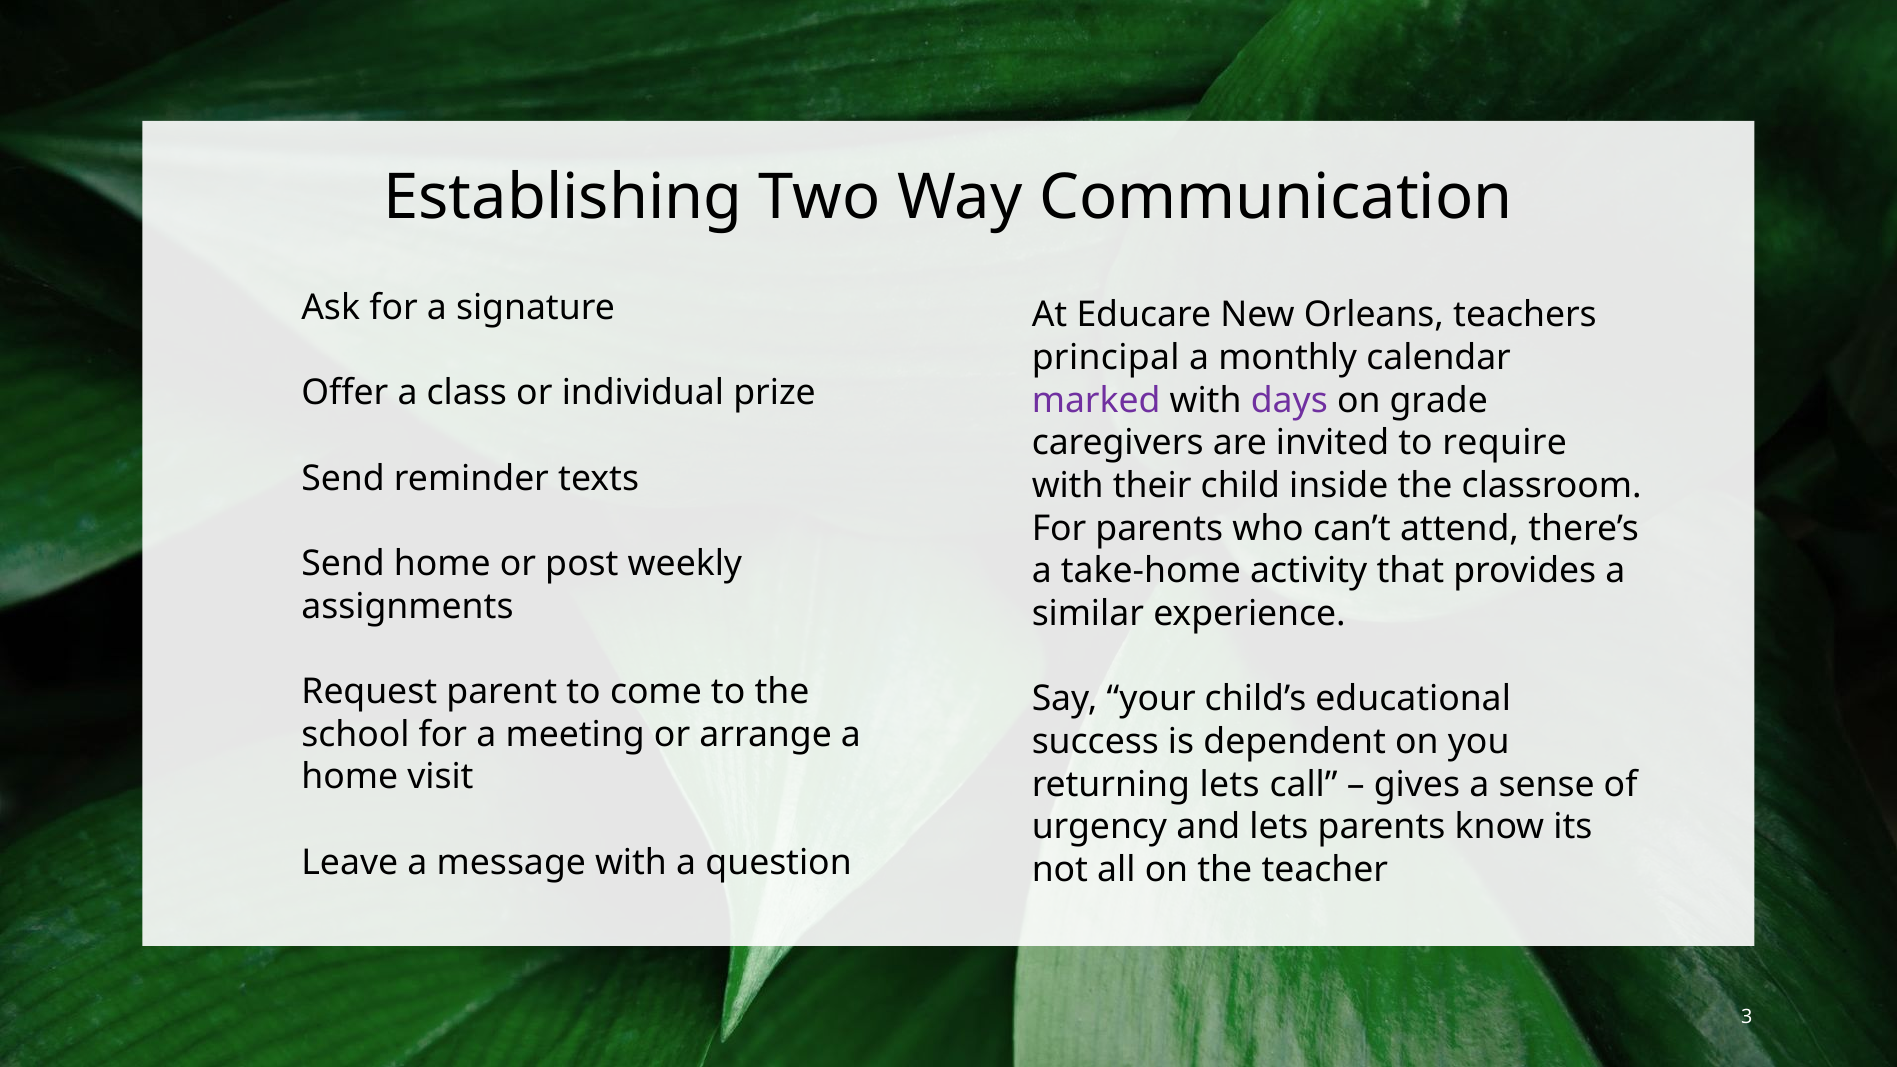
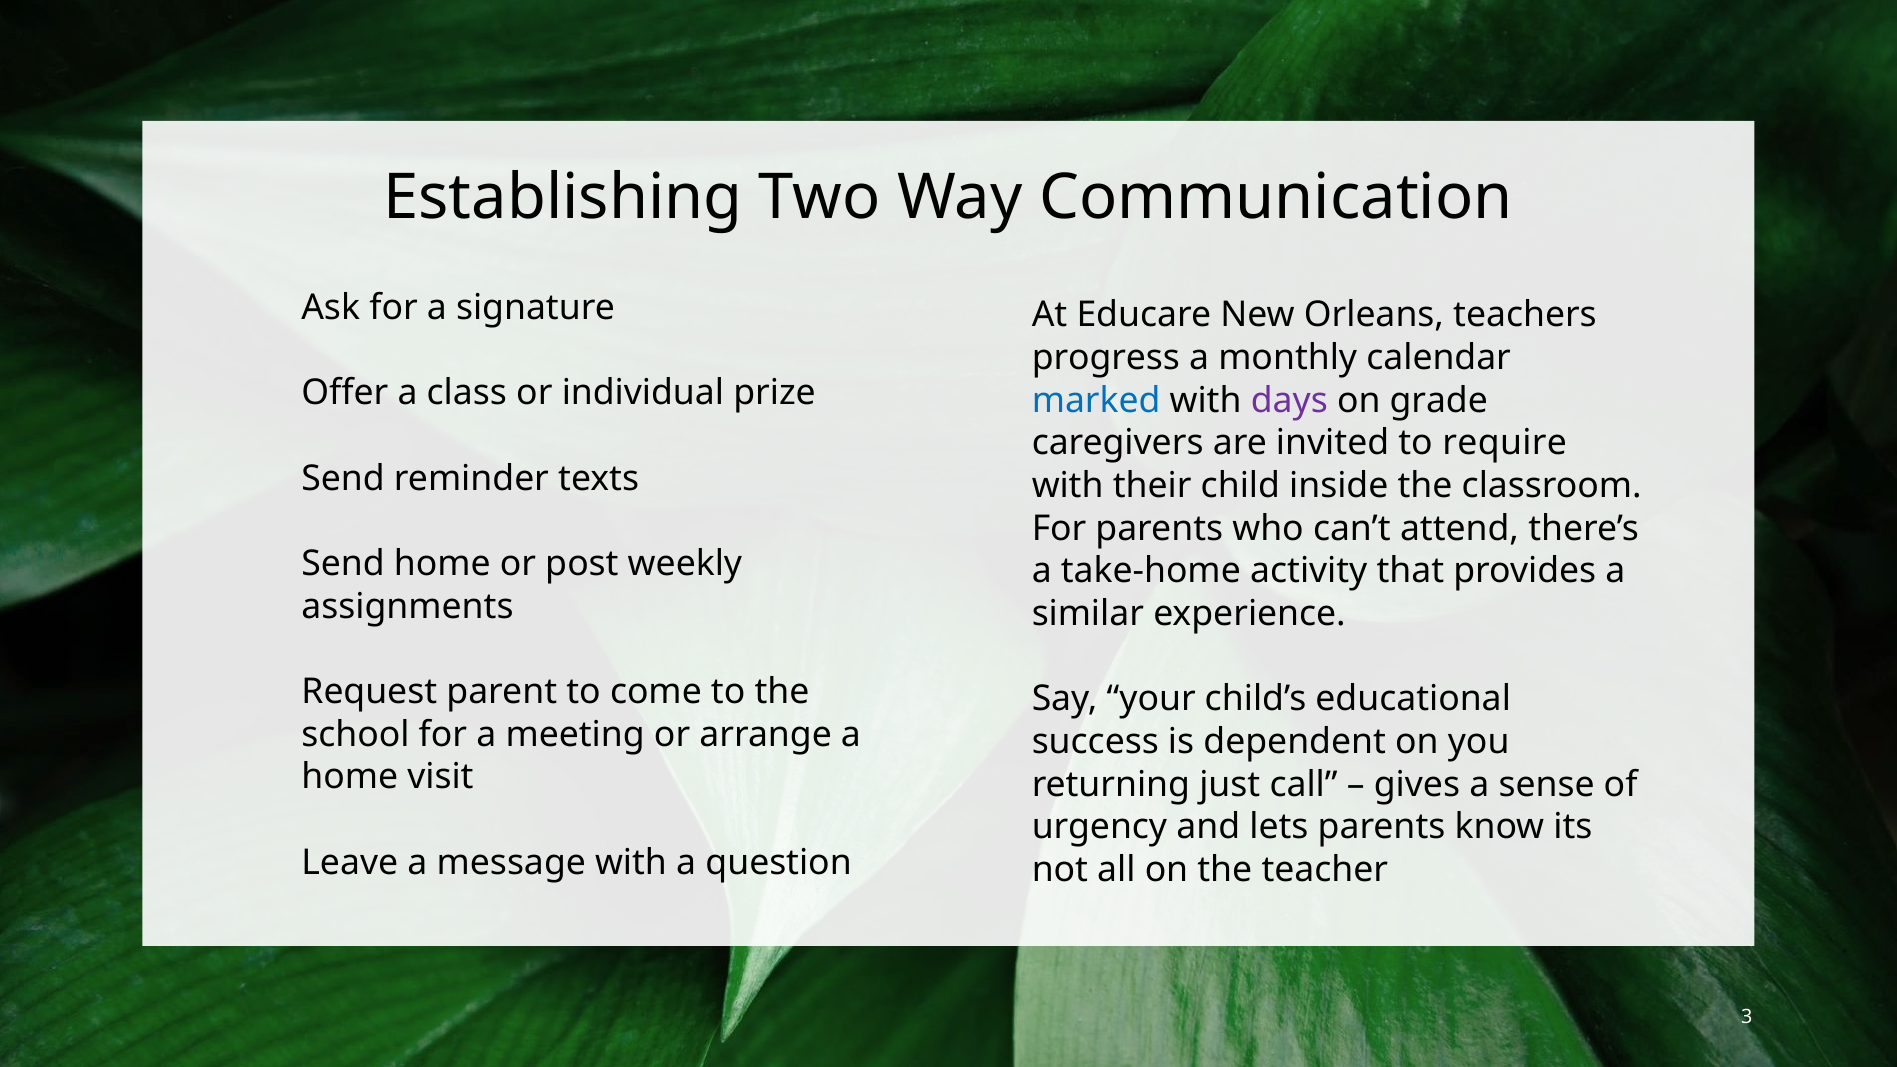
principal: principal -> progress (1106, 358)
marked colour: purple -> blue (1096, 400)
returning lets: lets -> just (1230, 785)
